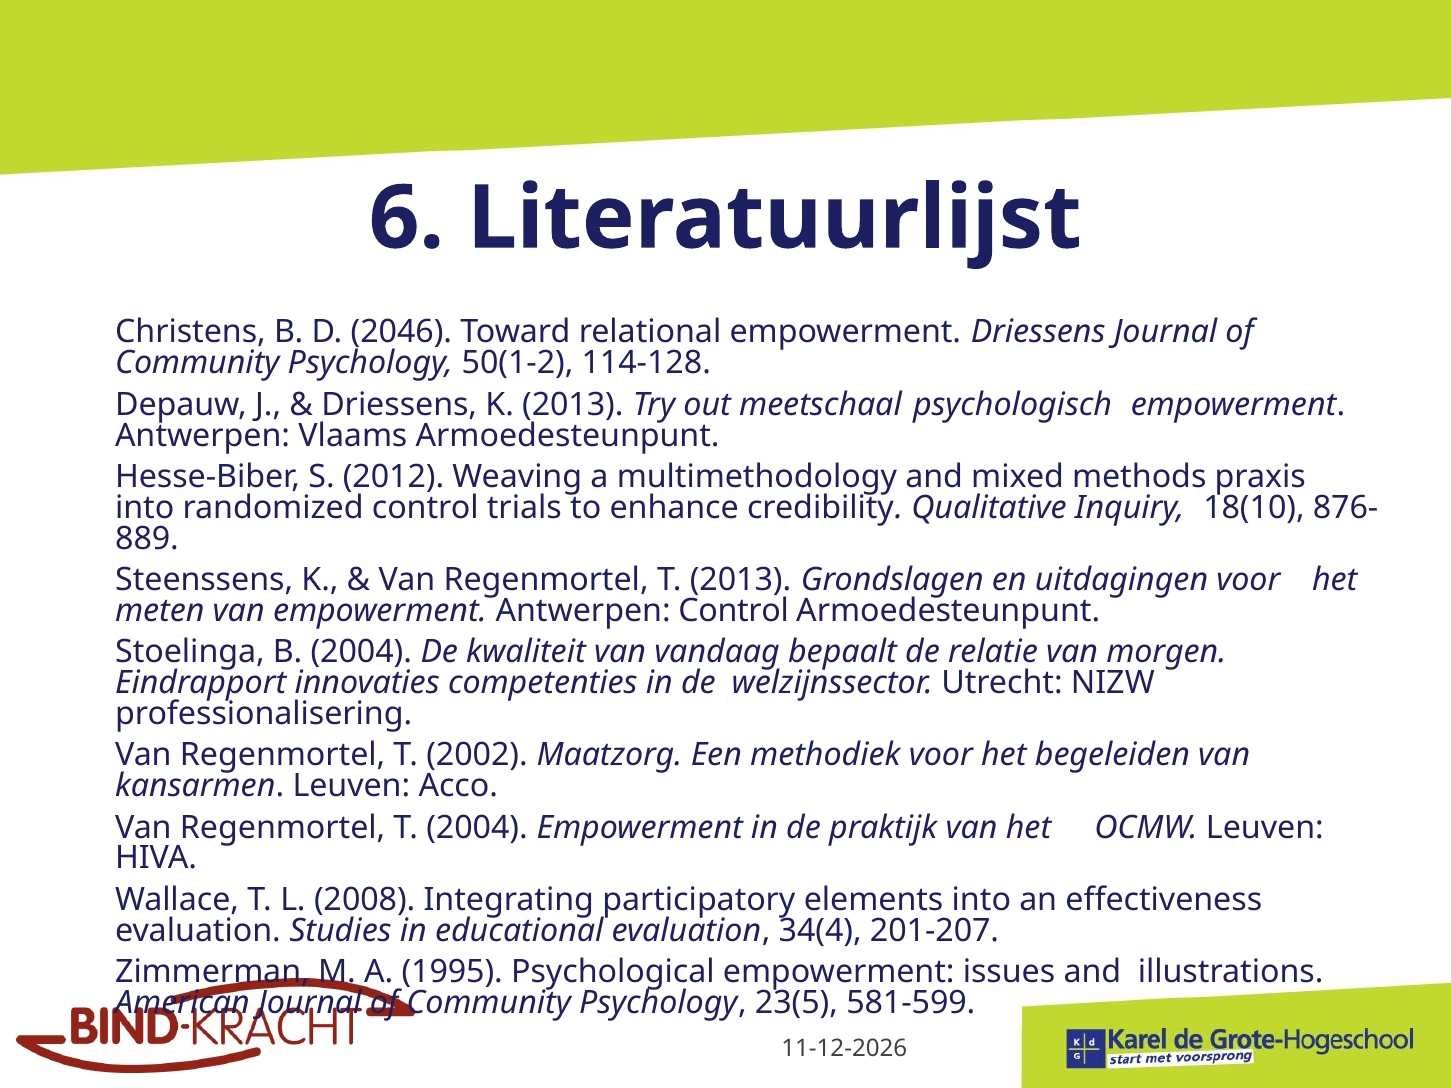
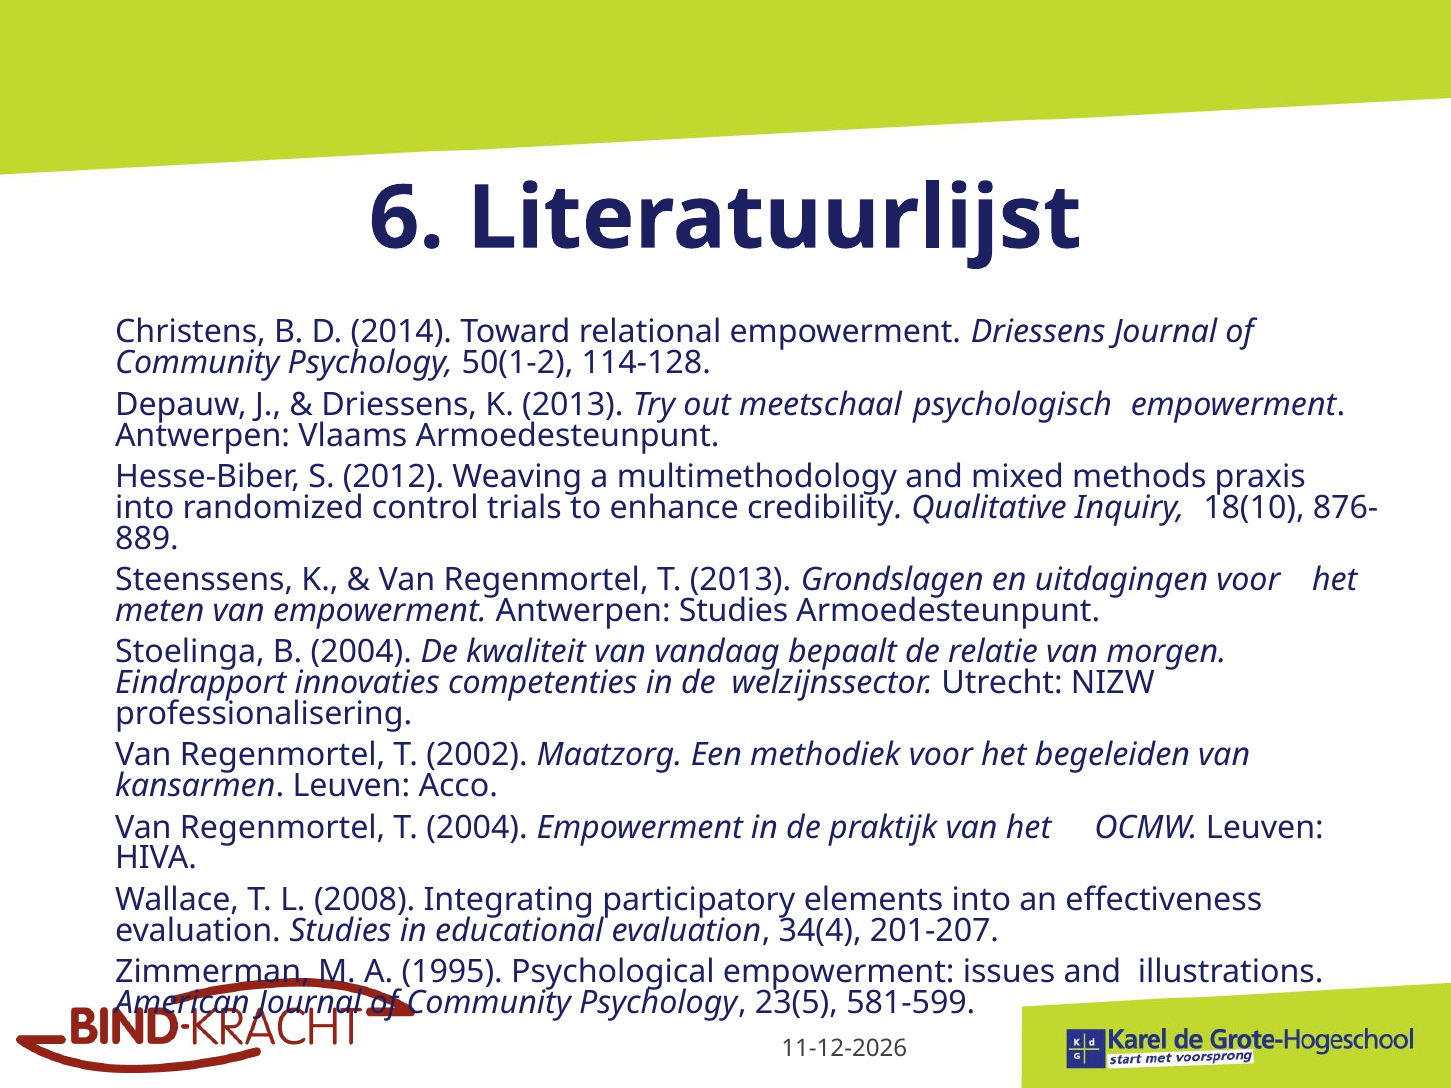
2046: 2046 -> 2014 (401, 332)
Antwerpen Control: Control -> Studies (734, 611)
